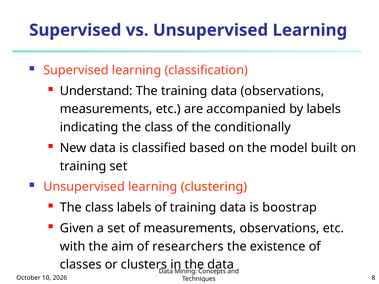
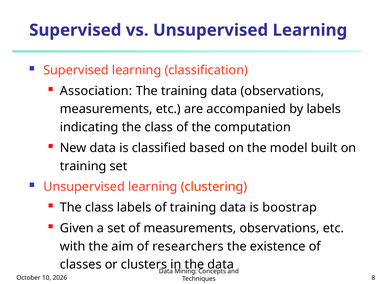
Understand: Understand -> Association (96, 91)
conditionally: conditionally -> computation (253, 127)
